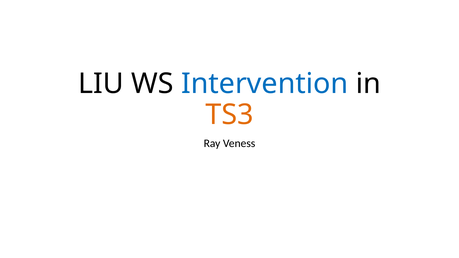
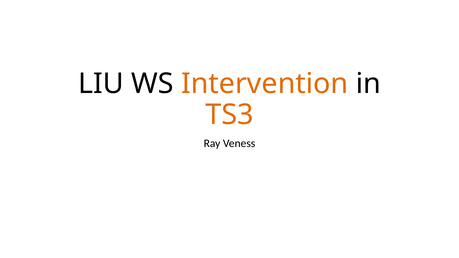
Intervention colour: blue -> orange (265, 84)
